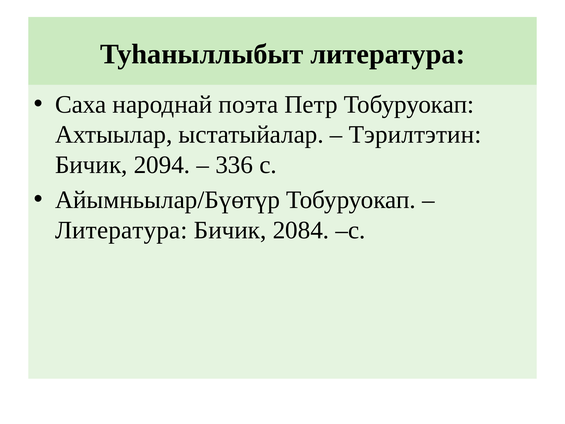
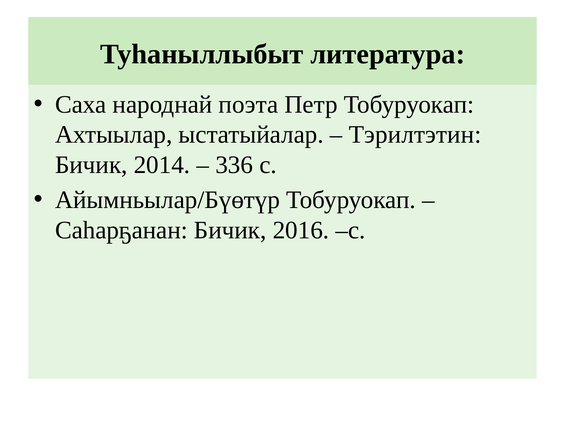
2094: 2094 -> 2014 (162, 165)
Литература: Литература -> Саһарҕанан (121, 230)
2084: 2084 -> 2016 (301, 230)
